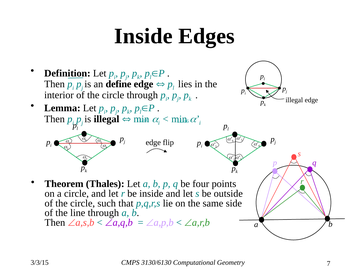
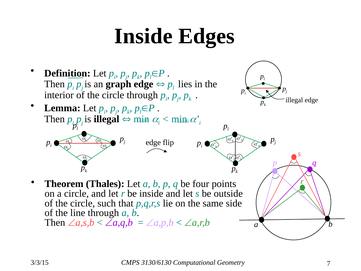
define: define -> graph (118, 84)
